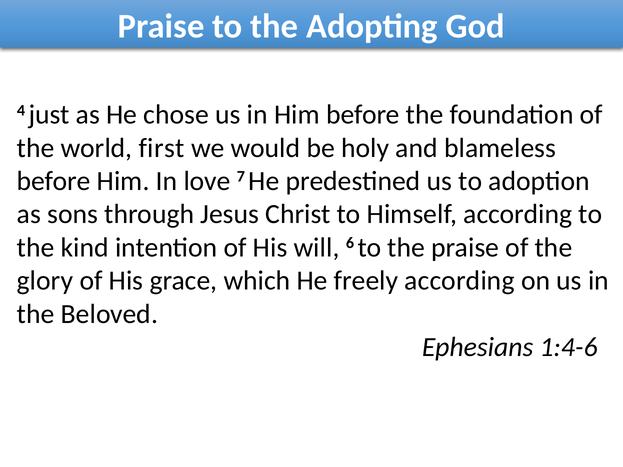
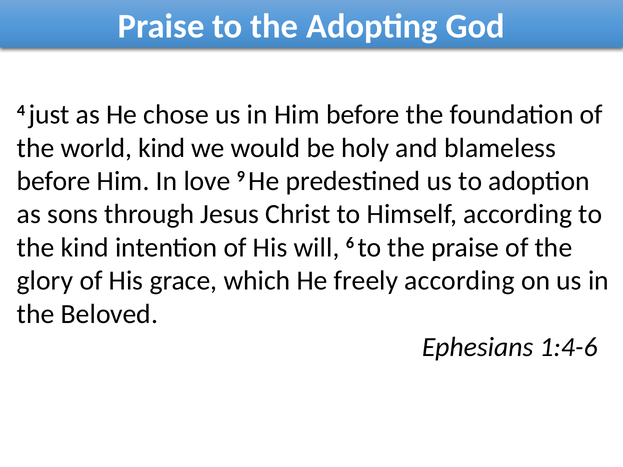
world first: first -> kind (162, 148)
7: 7 -> 9 (241, 177)
